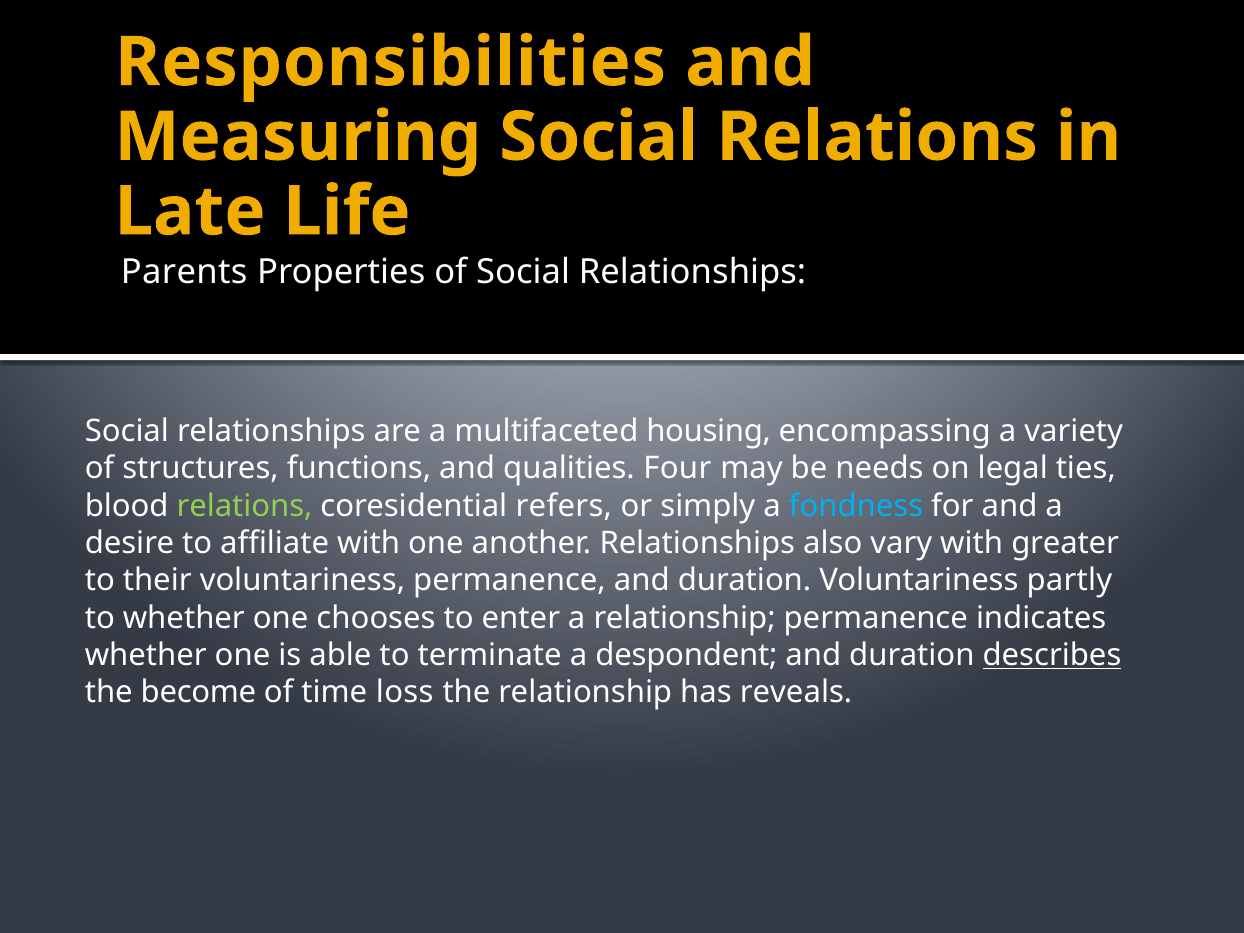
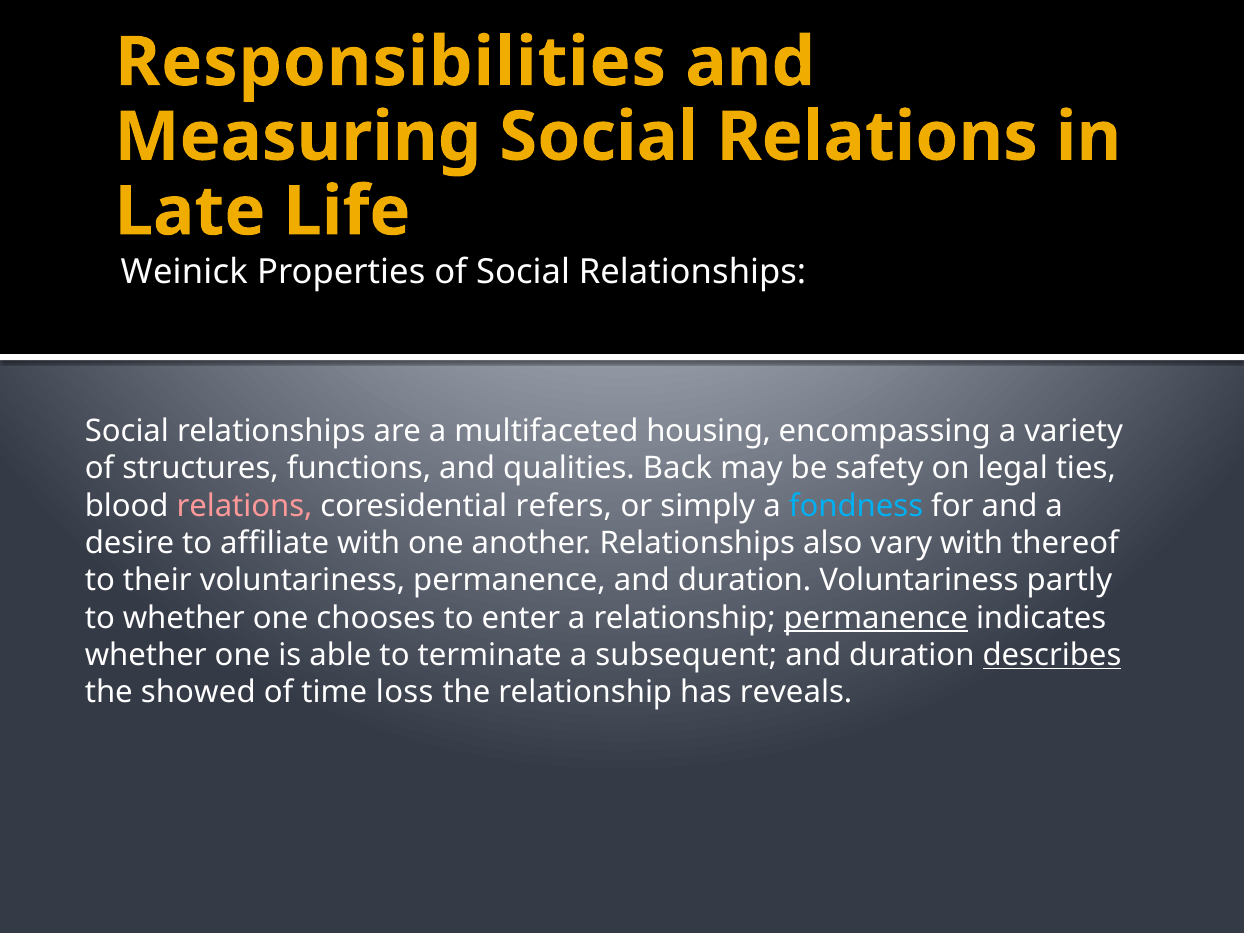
Parents: Parents -> Weinick (184, 272)
Four: Four -> Back (678, 469)
needs: needs -> safety (879, 469)
relations colour: light green -> pink (245, 506)
greater: greater -> thereof (1065, 543)
permanence underline: none -> present (876, 618)
despondent: despondent -> subsequent (686, 655)
become: become -> showed (198, 692)
